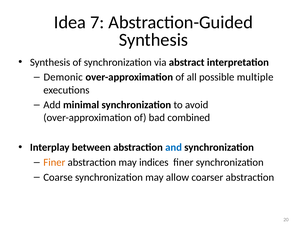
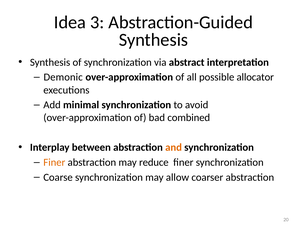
7: 7 -> 3 (97, 22)
multiple: multiple -> allocator (255, 77)
and colour: blue -> orange (174, 148)
indices: indices -> reduce (154, 163)
